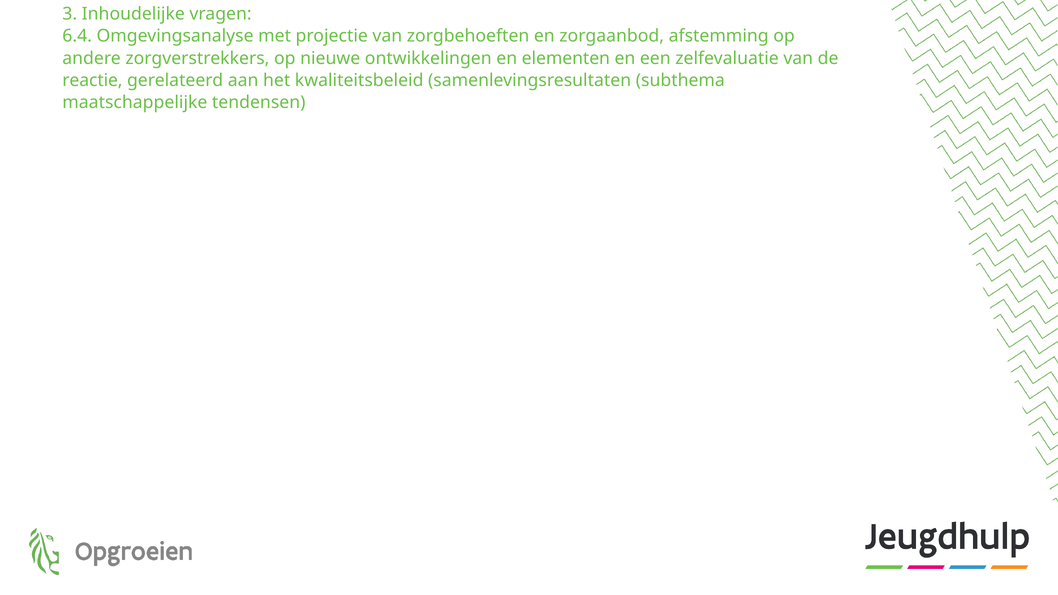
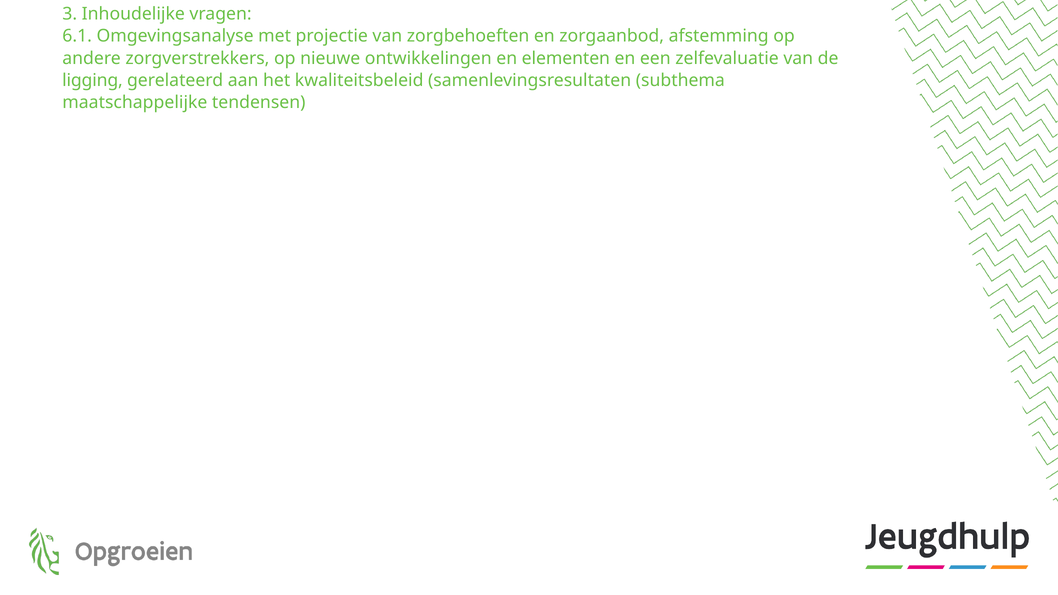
6.4: 6.4 -> 6.1 (77, 36)
reactie: reactie -> ligging (92, 80)
